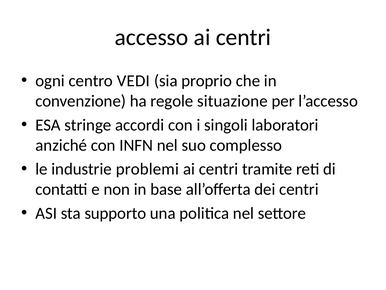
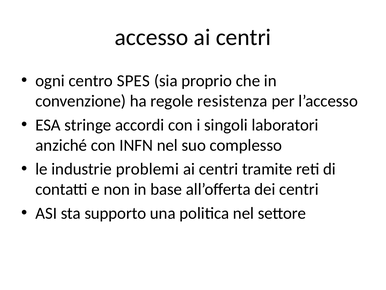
VEDI: VEDI -> SPES (133, 81)
situazione: situazione -> resistenza (232, 101)
